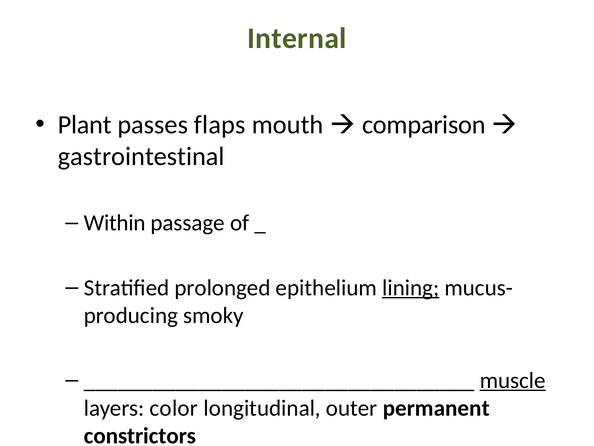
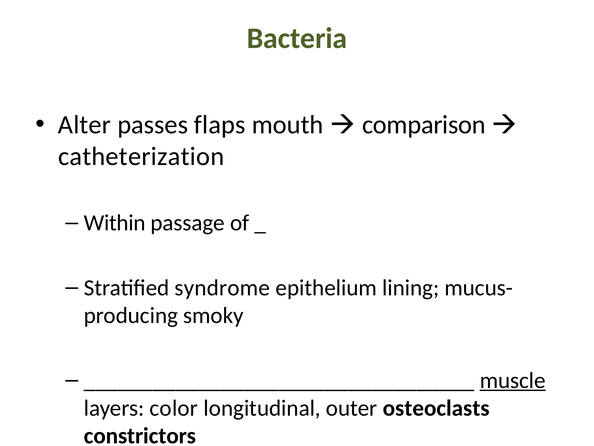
Internal: Internal -> Bacteria (297, 38)
Plant: Plant -> Alter (85, 125)
gastrointestinal: gastrointestinal -> catheterization (141, 156)
prolonged: prolonged -> syndrome (222, 288)
lining underline: present -> none (411, 288)
permanent: permanent -> osteoclasts (436, 408)
